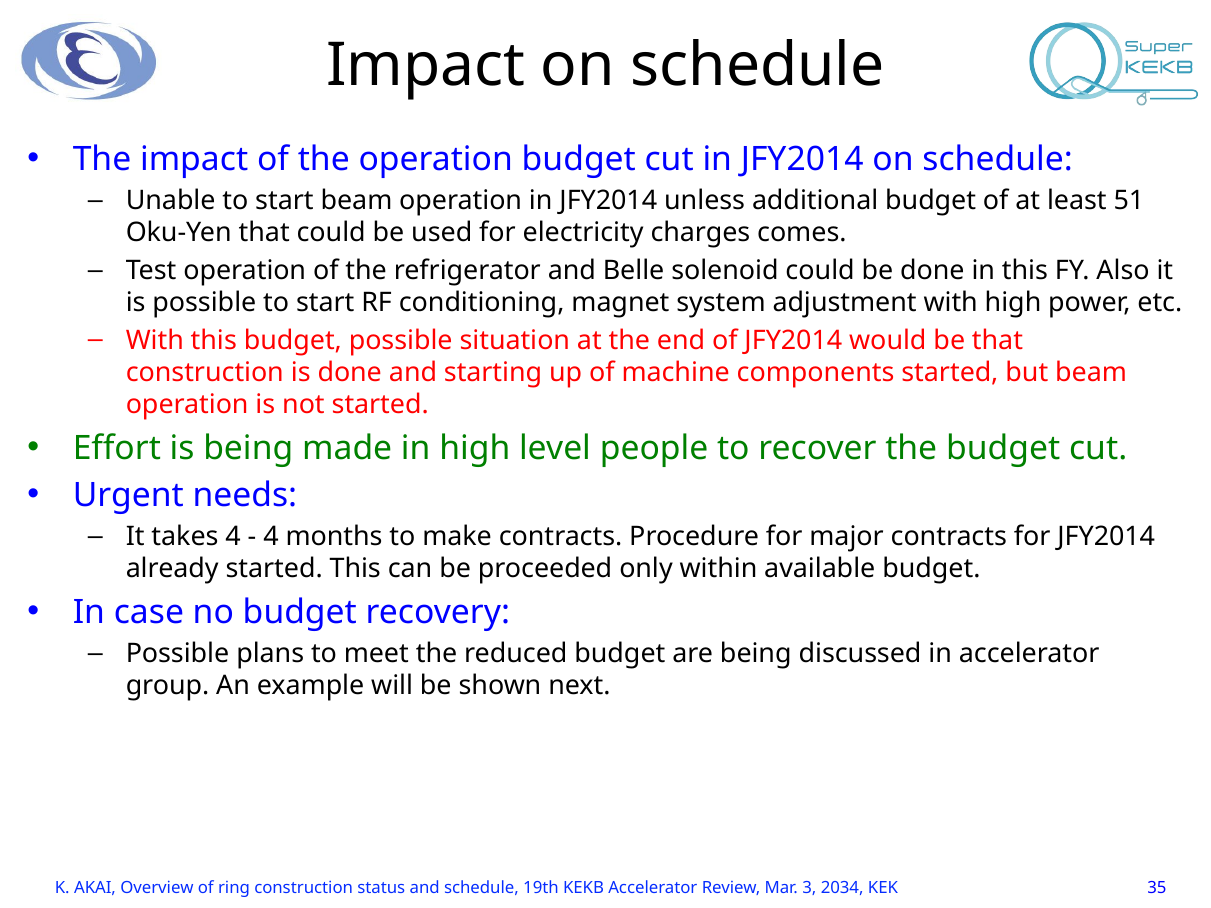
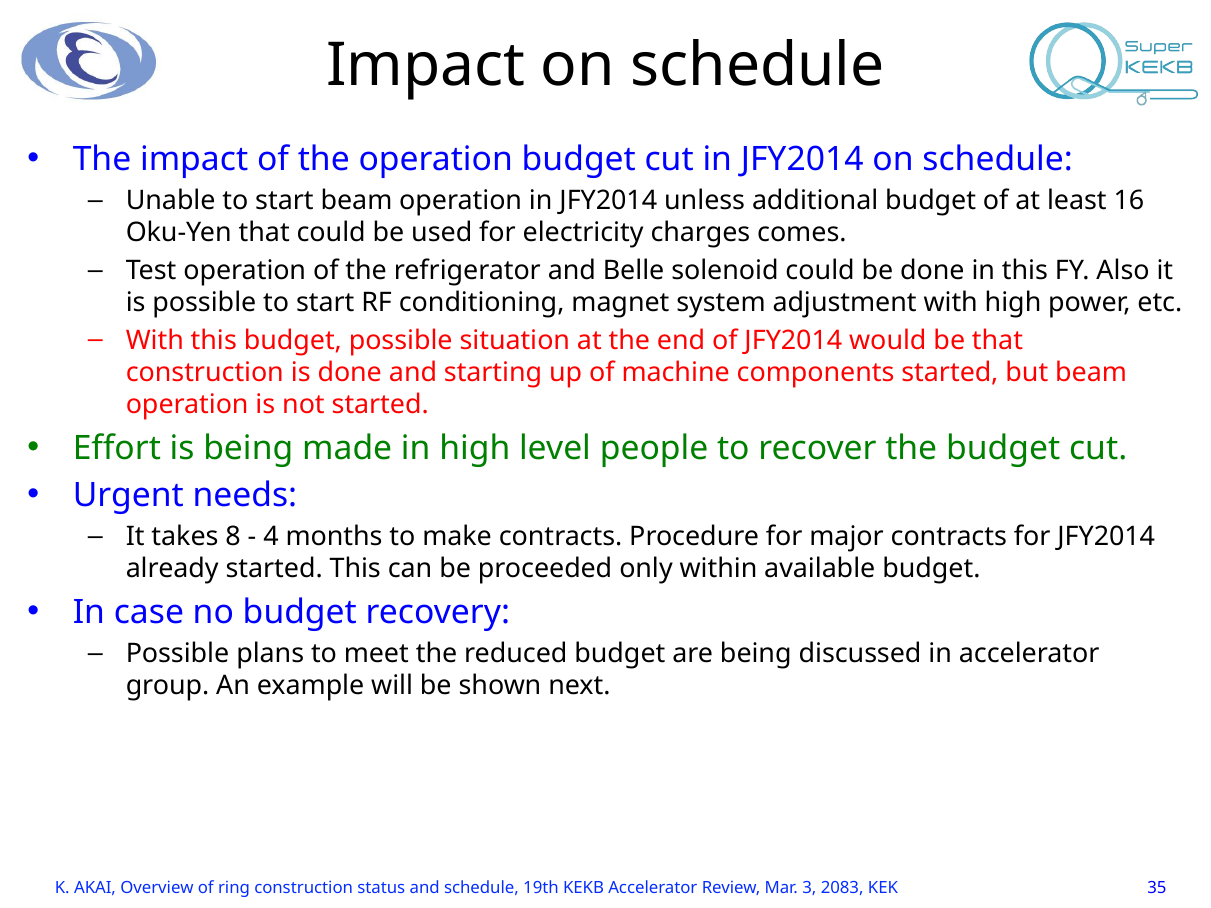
51: 51 -> 16 (1129, 201)
takes 4: 4 -> 8 (233, 537)
2034: 2034 -> 2083 (842, 888)
